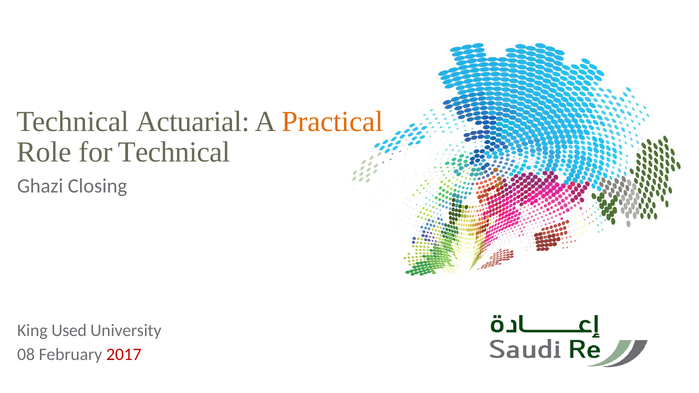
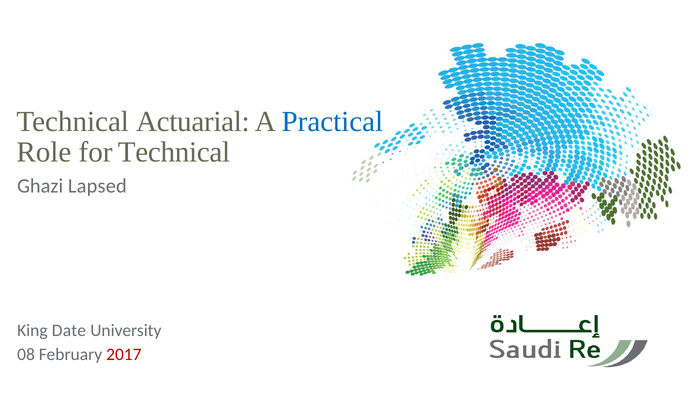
Practical colour: orange -> blue (332, 122)
Closing: Closing -> Lapsed (97, 186)
Used: Used -> Date (69, 331)
